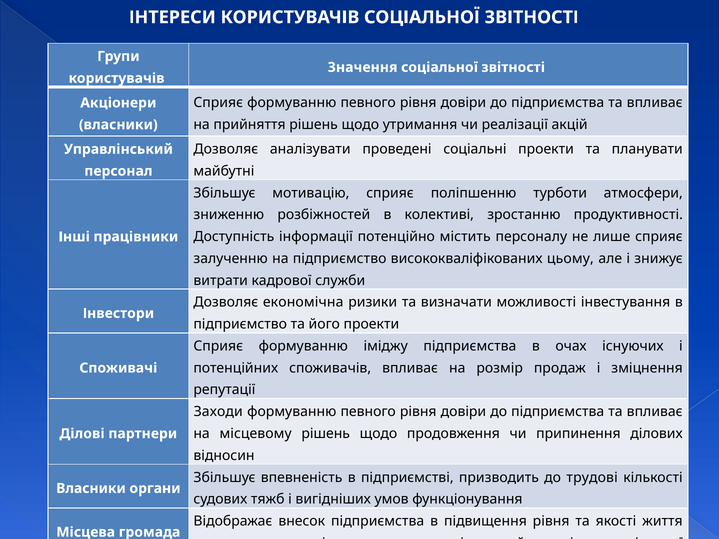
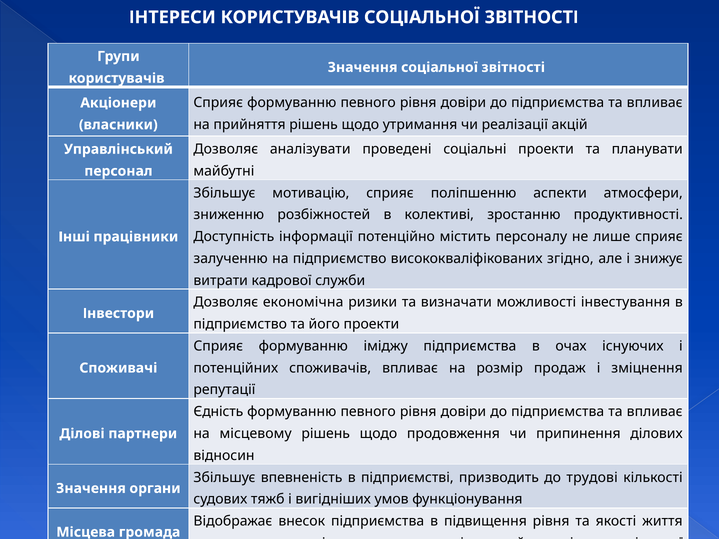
поліпшенню турботи: турботи -> аспекти (560, 193)
цьому: цьому -> згідно (570, 259)
Заходи: Заходи -> Єдність (218, 412)
Власники: Власники -> Значення (91, 489)
